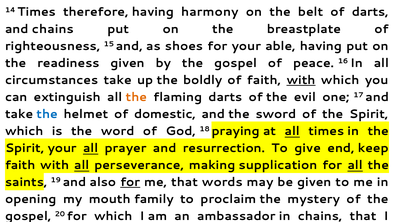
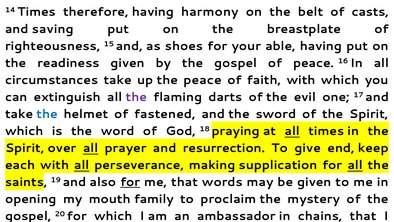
of darts: darts -> casts (370, 12)
and chains: chains -> saving (53, 29)
the boldly: boldly -> peace (203, 80)
with underline: present -> none (301, 80)
the colour: orange -> purple (136, 97)
domestic: domestic -> fastened (165, 114)
Spirit your: your -> over (62, 148)
faith: faith -> each (20, 165)
